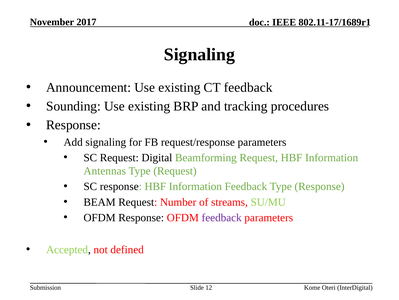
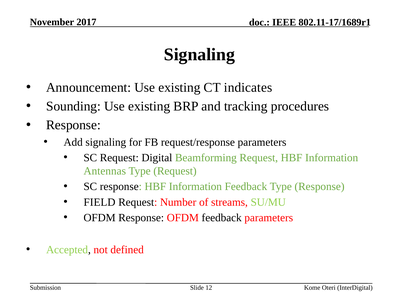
CT feedback: feedback -> indicates (248, 87)
BEAM: BEAM -> FIELD (100, 202)
feedback colour: purple -> black (222, 217)
